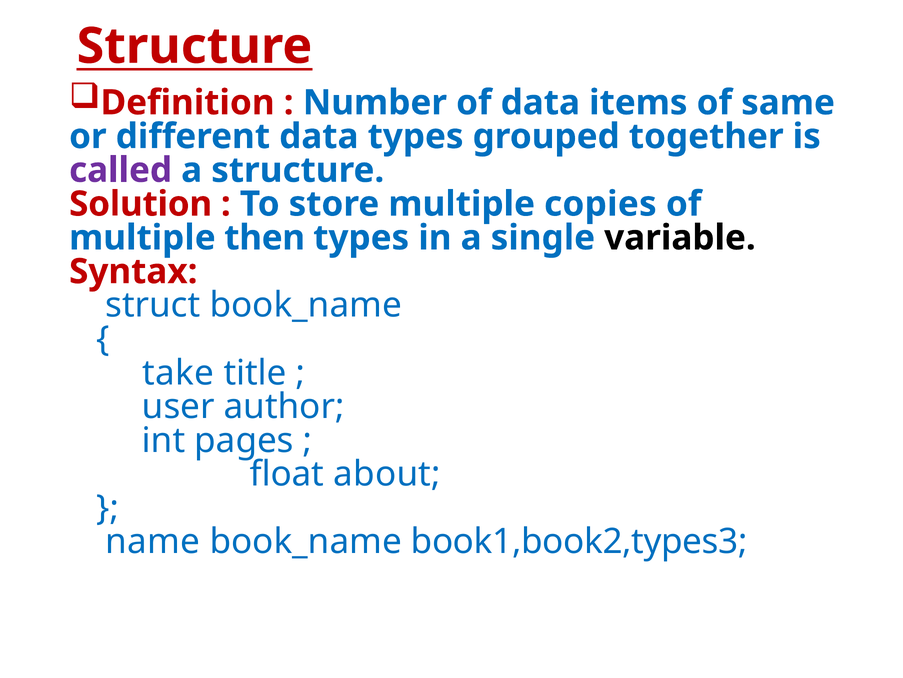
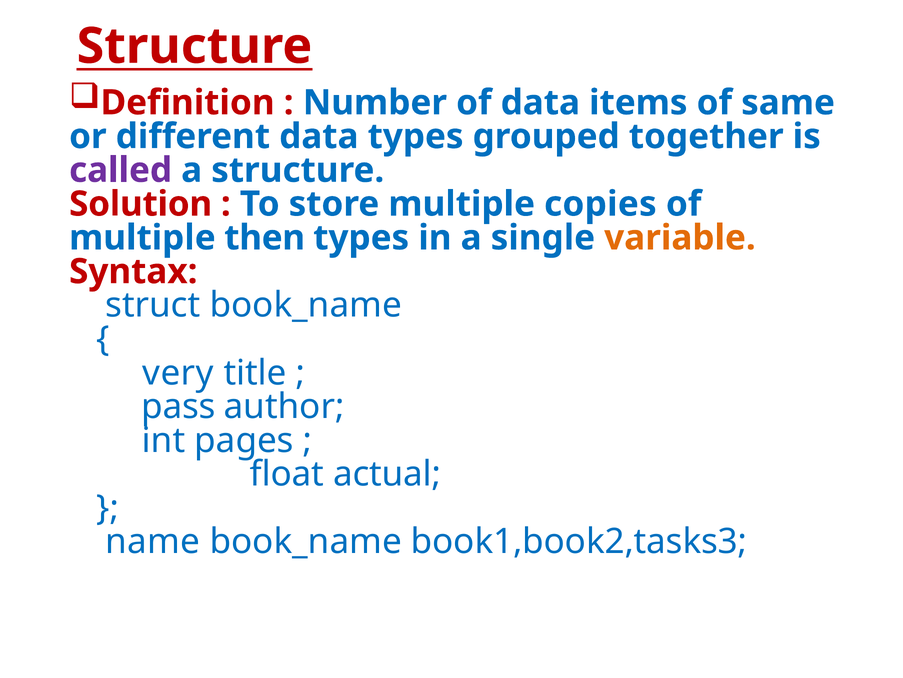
variable colour: black -> orange (680, 238)
take: take -> very (178, 373)
user: user -> pass (178, 406)
about: about -> actual (387, 474)
book1,book2,types3: book1,book2,types3 -> book1,book2,tasks3 (579, 541)
